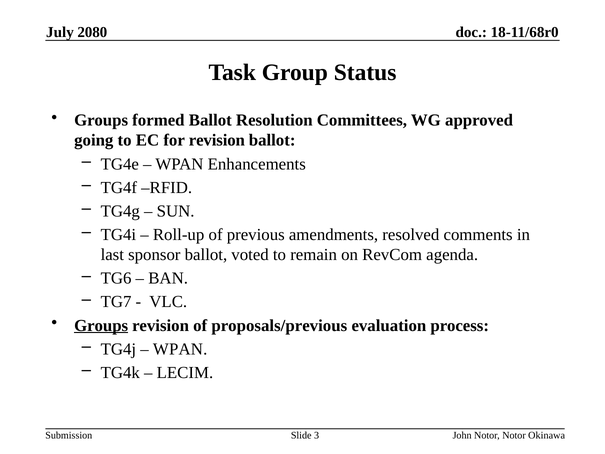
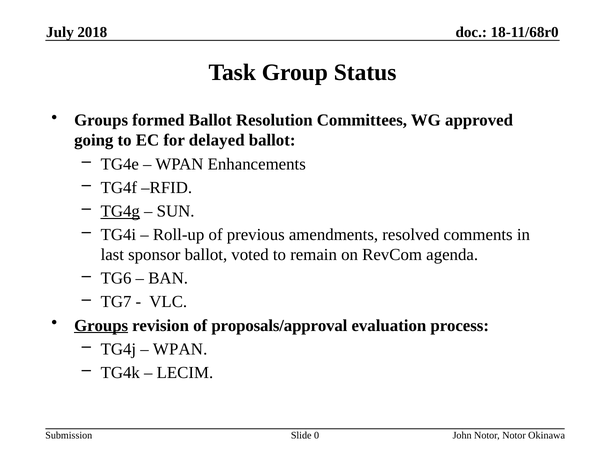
2080: 2080 -> 2018 (92, 32)
for revision: revision -> delayed (217, 140)
TG4g underline: none -> present (120, 211)
proposals/previous: proposals/previous -> proposals/approval (279, 325)
3: 3 -> 0 (317, 435)
